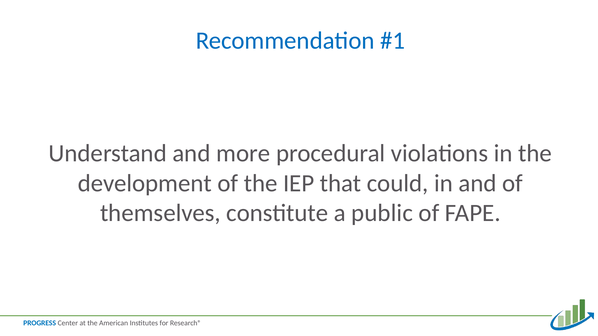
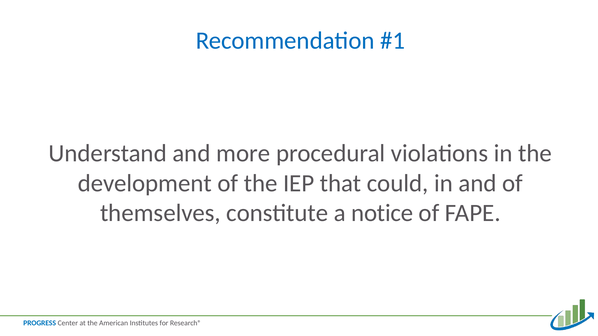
public: public -> notice (382, 213)
